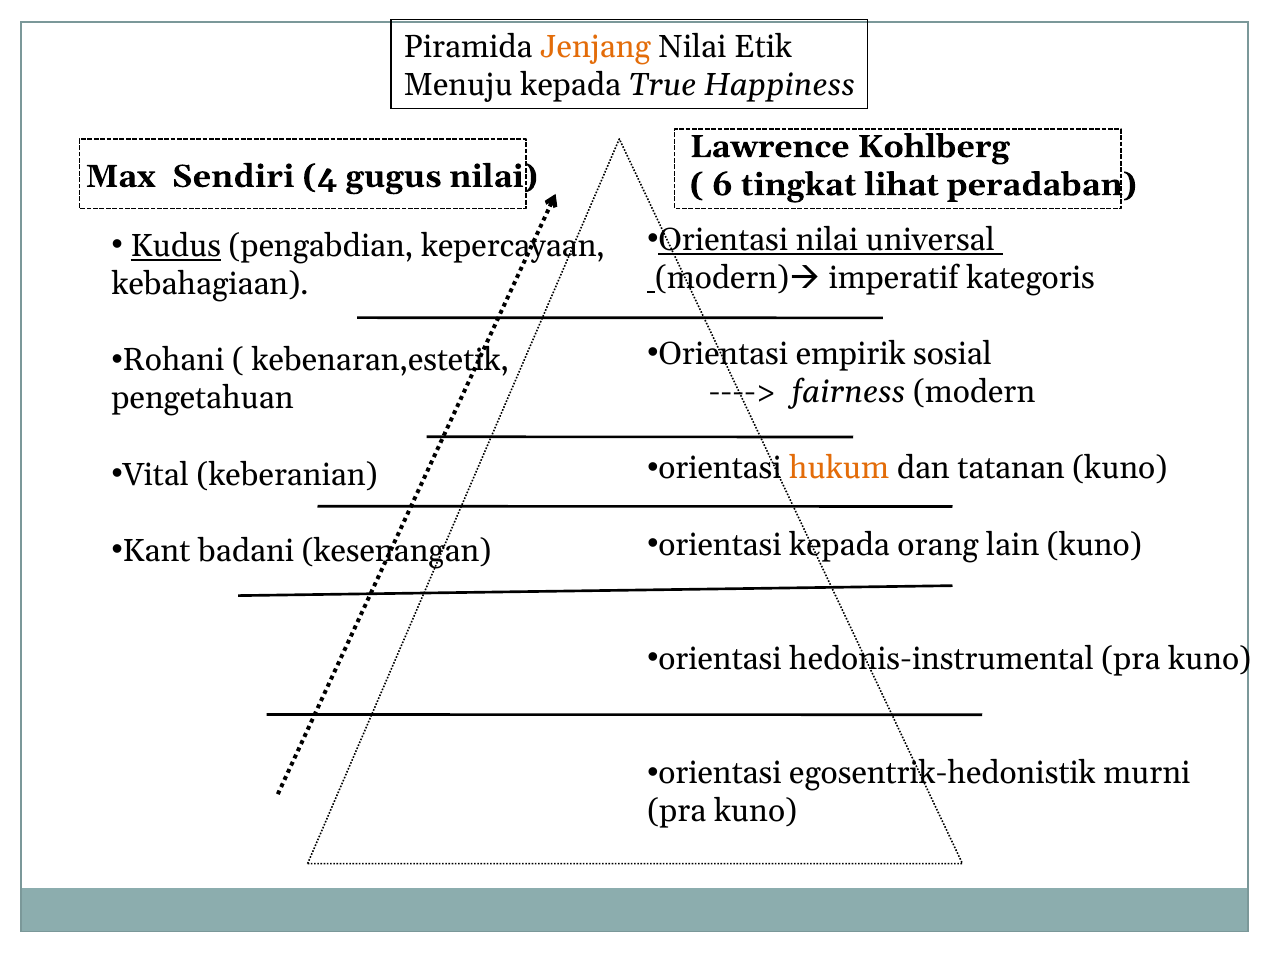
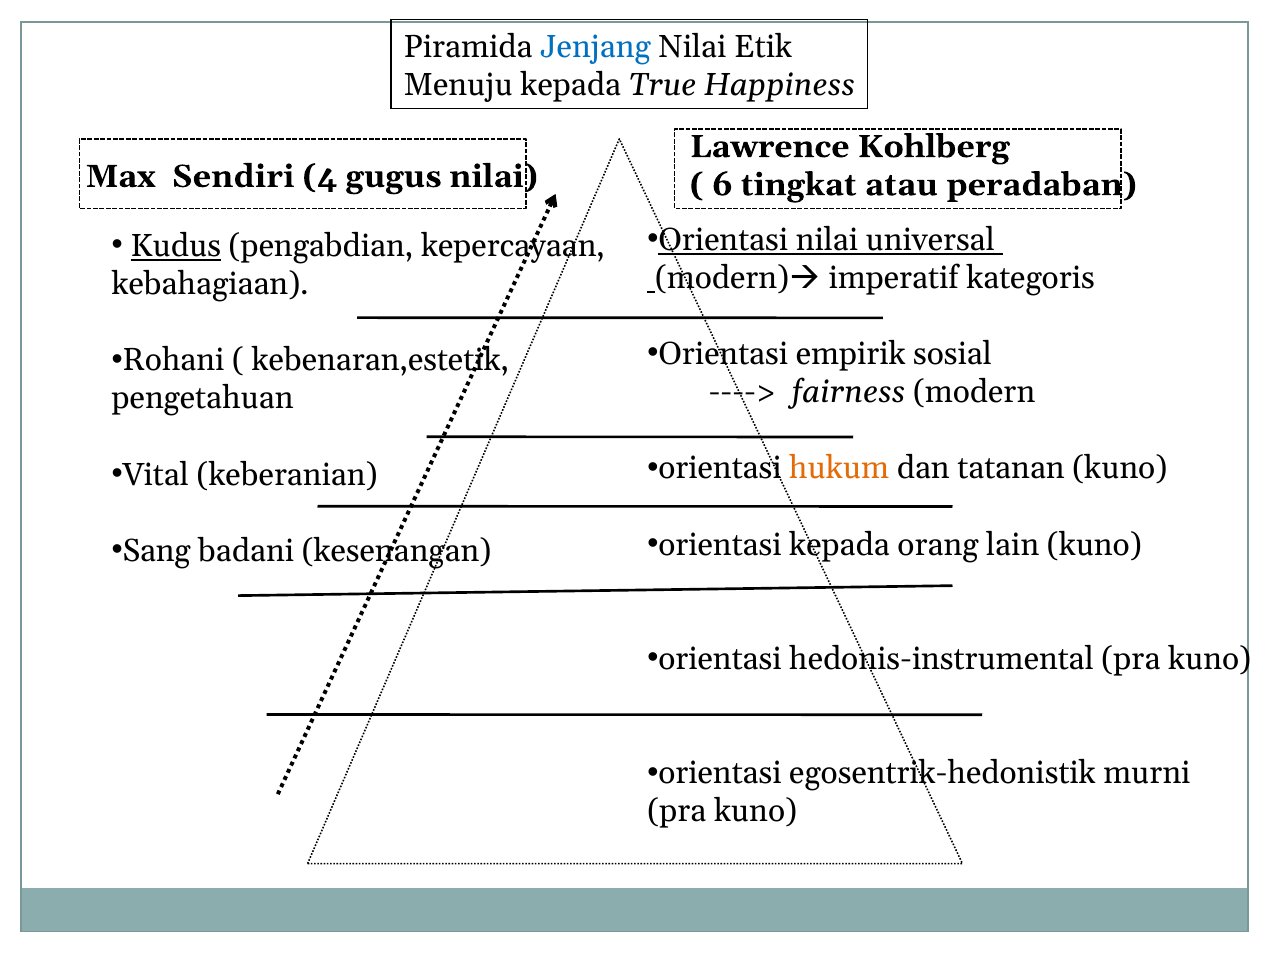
Jenjang colour: orange -> blue (596, 47)
lihat: lihat -> atau (901, 185)
Kant: Kant -> Sang (157, 551)
